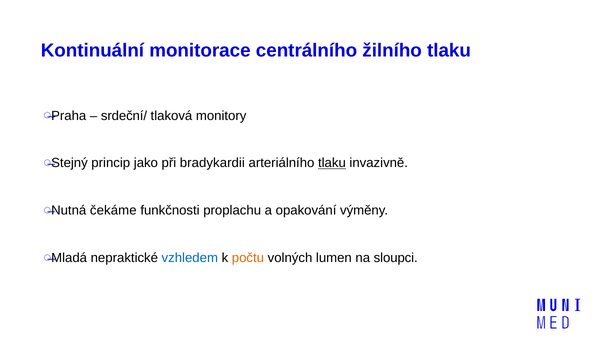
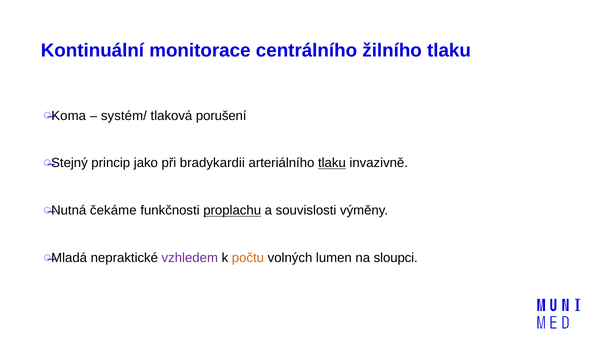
Praha: Praha -> Koma (69, 116)
srdeční/: srdeční/ -> systém/ (124, 116)
monitory: monitory -> porušení (221, 116)
proplachu underline: none -> present (232, 210)
opakování: opakování -> souvislosti (306, 210)
vzhledem colour: blue -> purple (190, 258)
